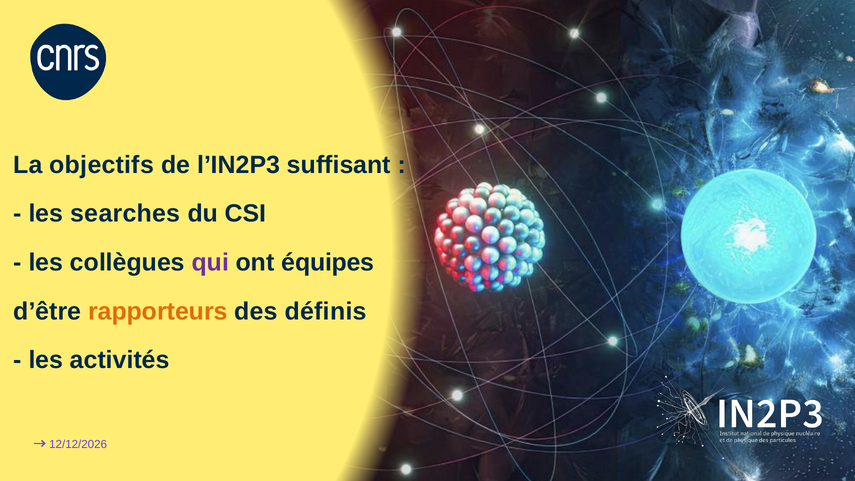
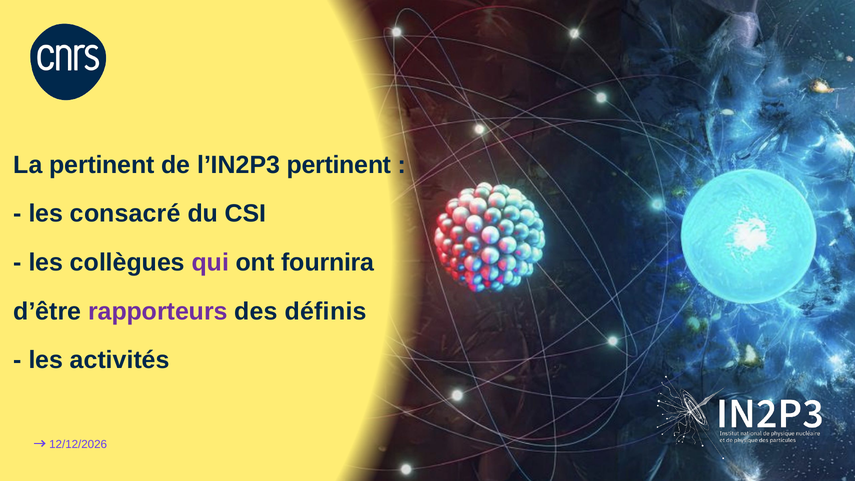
La objectifs: objectifs -> pertinent (102, 165)
l’IN2P3 suffisant: suffisant -> pertinent (339, 165)
searches: searches -> consacré (125, 214)
équipes: équipes -> fournira (328, 263)
rapporteurs colour: orange -> purple (158, 311)
